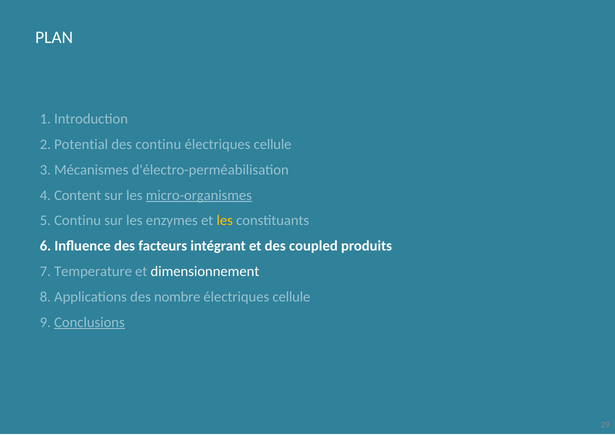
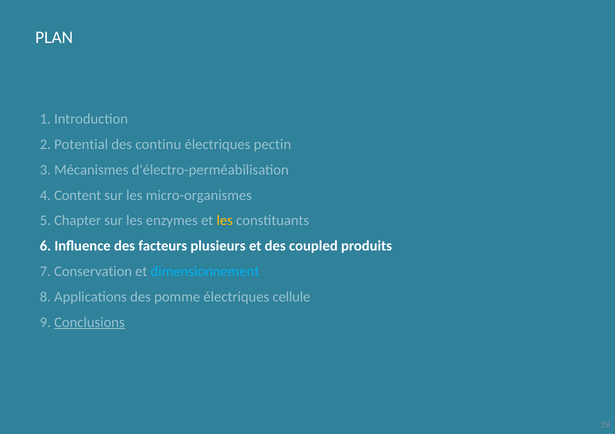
cellule: cellule -> pectin (272, 144)
micro-organismes underline: present -> none (199, 195)
5 Continu: Continu -> Chapter (78, 221)
intégrant: intégrant -> plusieurs (218, 246)
Temperature: Temperature -> Conservation (93, 271)
dimensionnement colour: white -> light blue (205, 271)
nombre: nombre -> pomme (177, 297)
